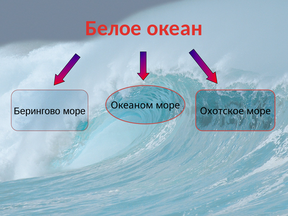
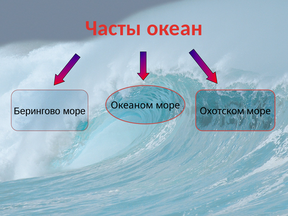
Белое: Белое -> Часты (113, 28)
Охотское: Охотское -> Охотском (222, 111)
